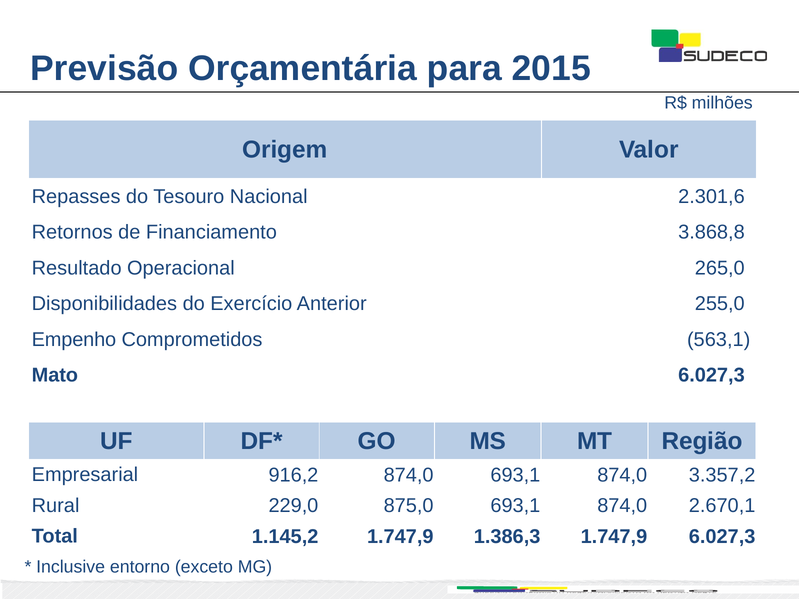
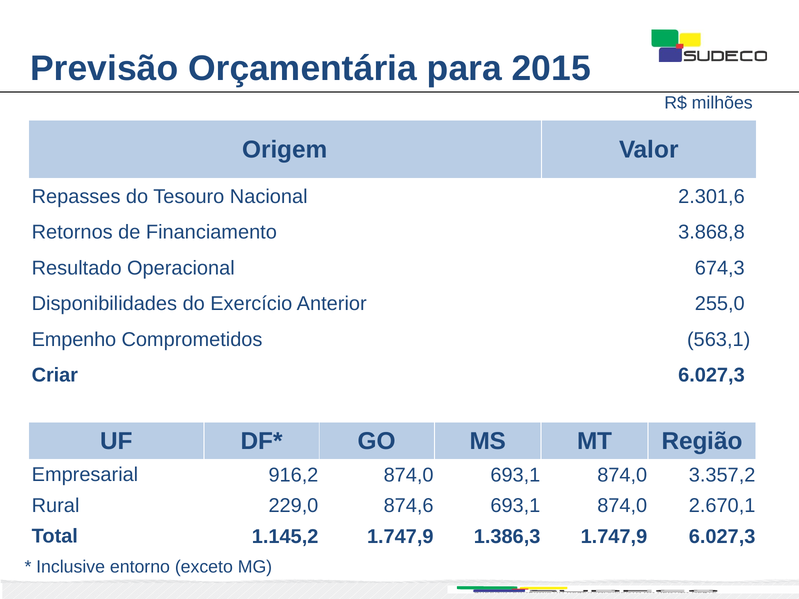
265,0: 265,0 -> 674,3 (720, 268)
Mato: Mato -> Criar (55, 376)
875,0: 875,0 -> 874,6 (409, 506)
